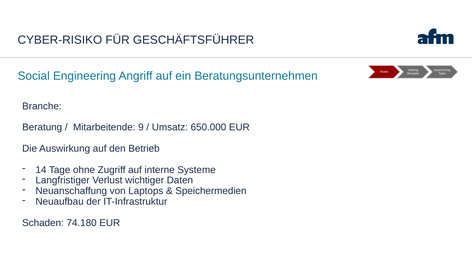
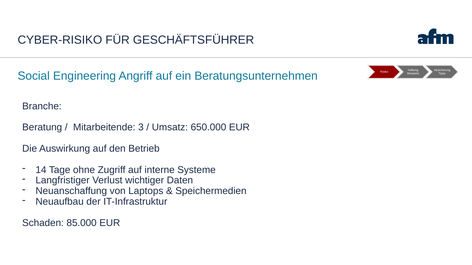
9: 9 -> 3 (141, 128)
74.180: 74.180 -> 85.000 (82, 223)
